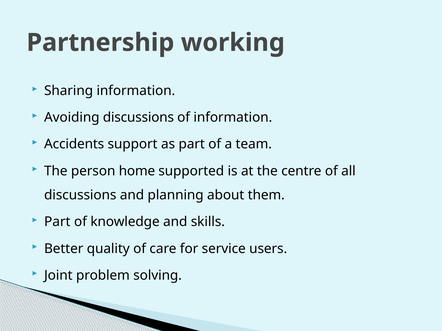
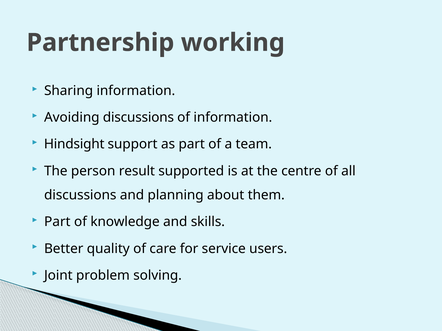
Accidents: Accidents -> Hindsight (74, 144)
home: home -> result (137, 171)
